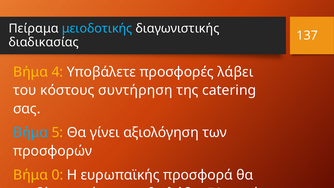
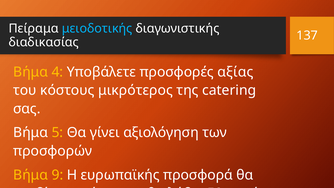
προσφορές λάβει: λάβει -> αξίας (235, 72)
συντήρηση: συντήρηση -> μικρότερος (135, 90)
Βήμα colour: light blue -> white (31, 133)
0: 0 -> 9 (57, 175)
